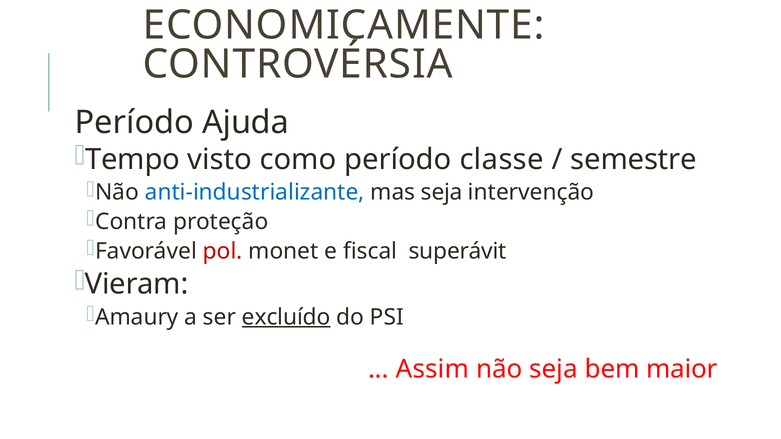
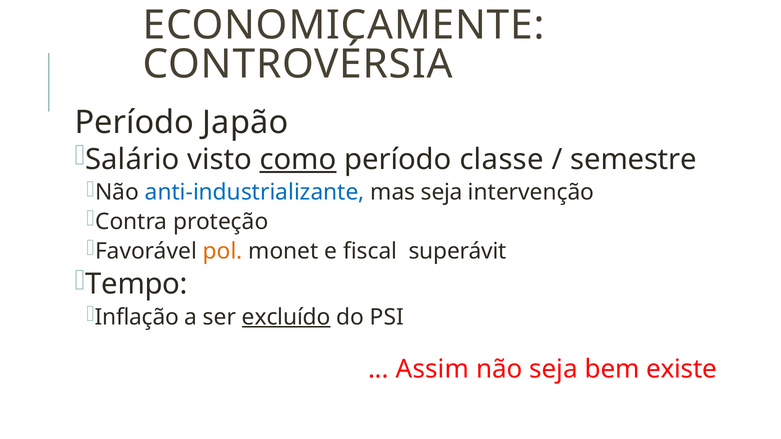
Ajuda: Ajuda -> Japão (245, 123)
Tempo: Tempo -> Salário (132, 159)
como underline: none -> present (298, 159)
pol colour: red -> orange (223, 251)
Vieram: Vieram -> Tempo (137, 284)
Amaury: Amaury -> Inflação (137, 317)
maior: maior -> existe (682, 369)
